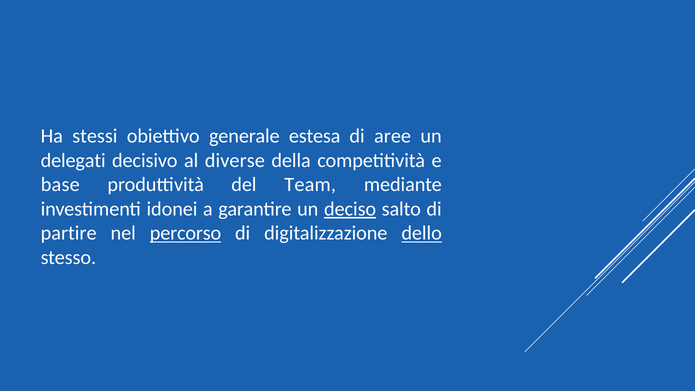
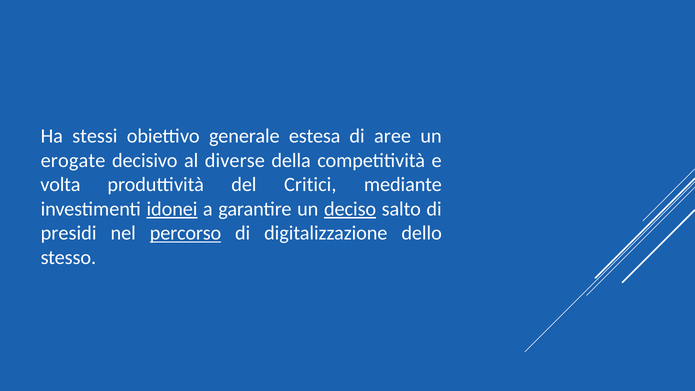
delegati: delegati -> erogate (73, 160)
base: base -> volta (60, 185)
Team: Team -> Critici (310, 185)
idonei underline: none -> present (172, 209)
partire: partire -> presidi (69, 233)
dello underline: present -> none (422, 233)
